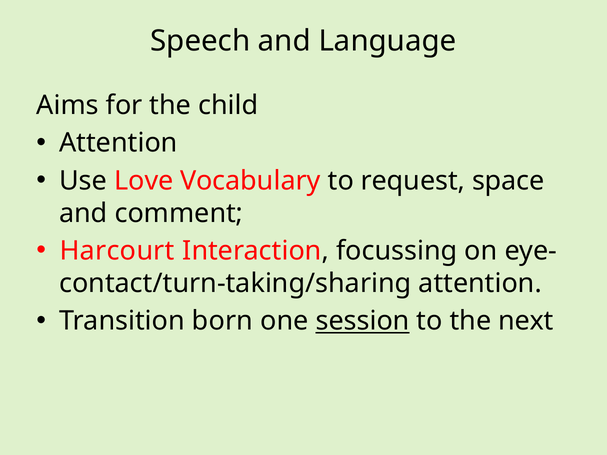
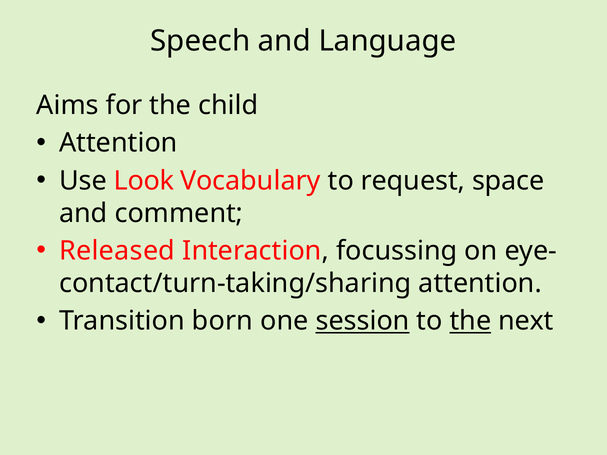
Love: Love -> Look (144, 181)
Harcourt: Harcourt -> Released (117, 251)
the underline: none -> present (470, 321)
